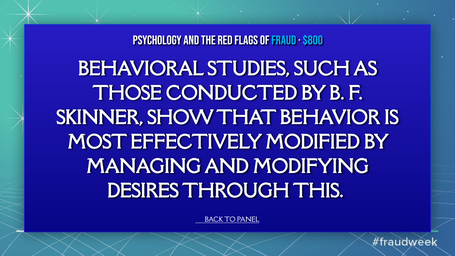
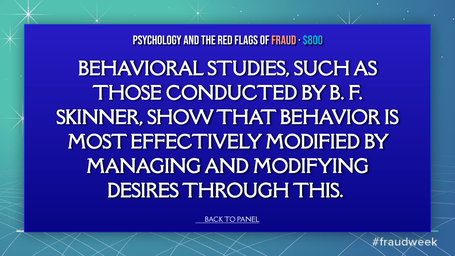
Fraud colour: light blue -> pink (284, 40)
